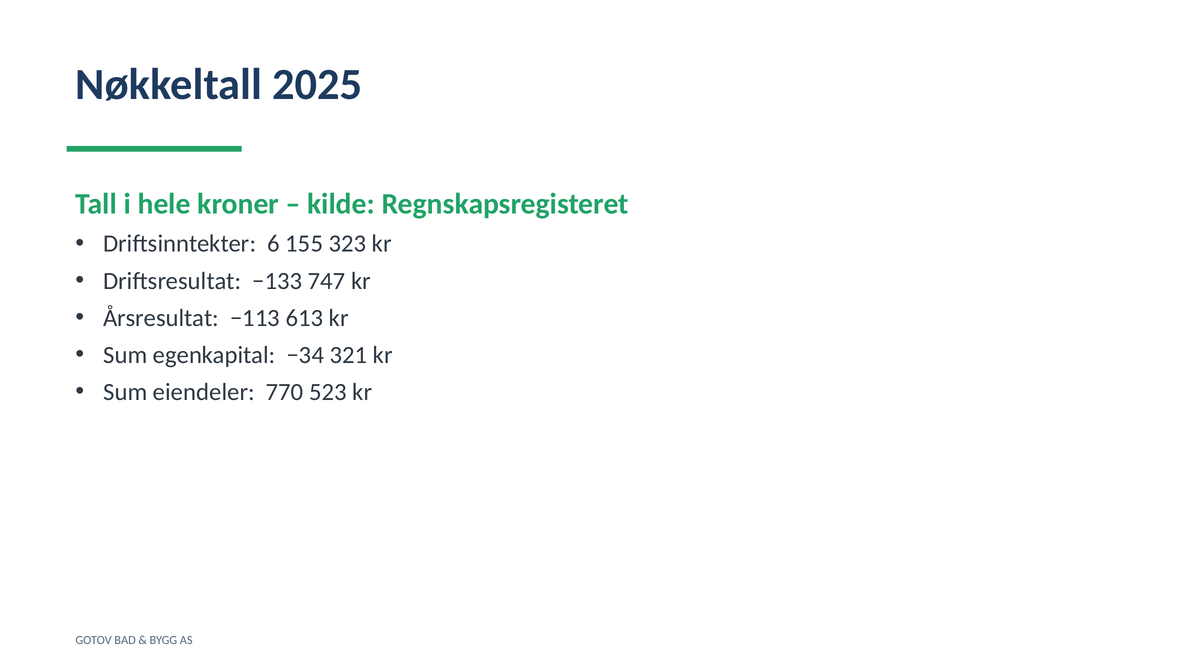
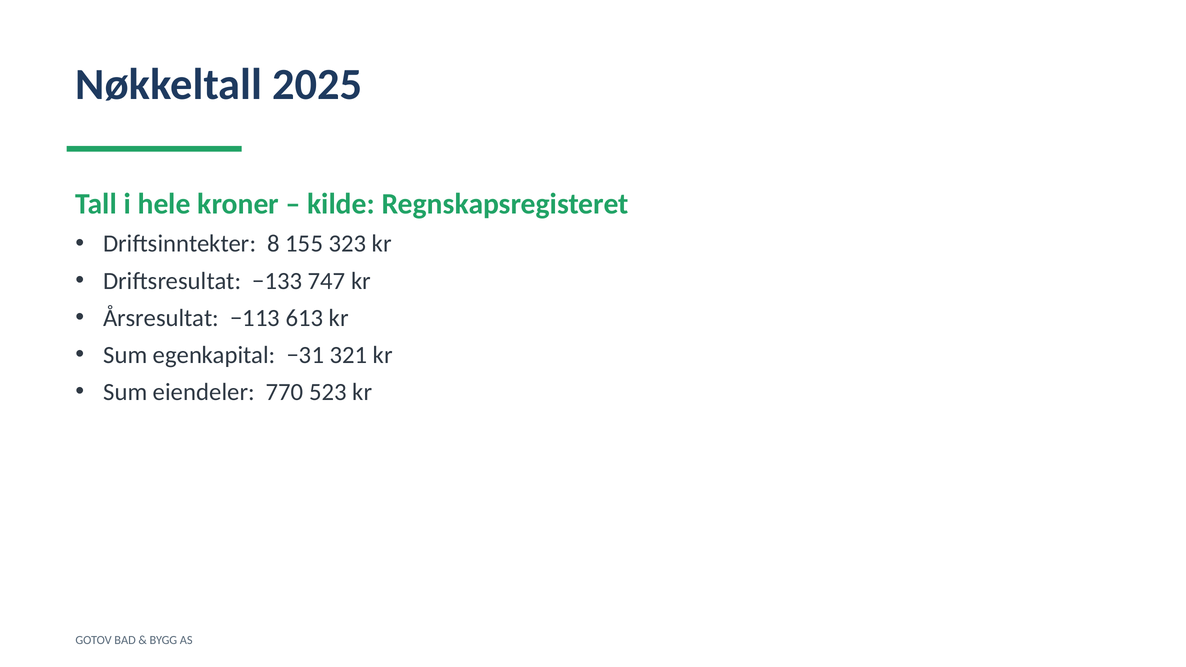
6: 6 -> 8 (274, 244)
−34: −34 -> −31 (305, 355)
